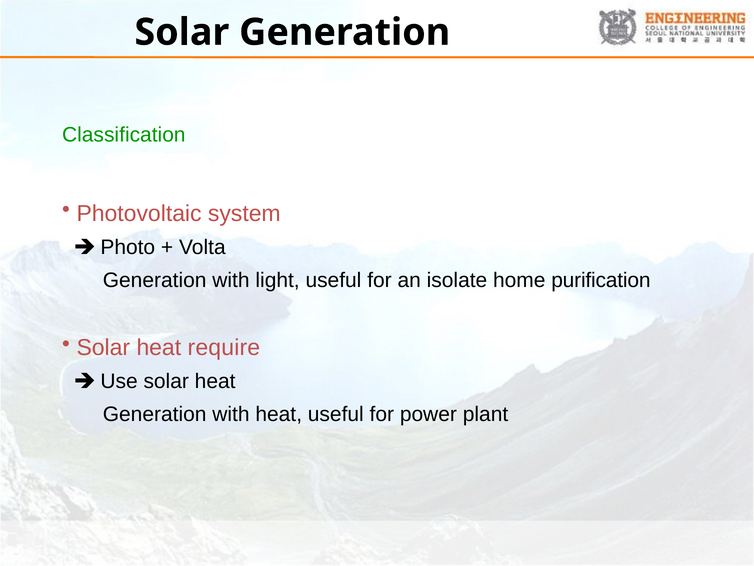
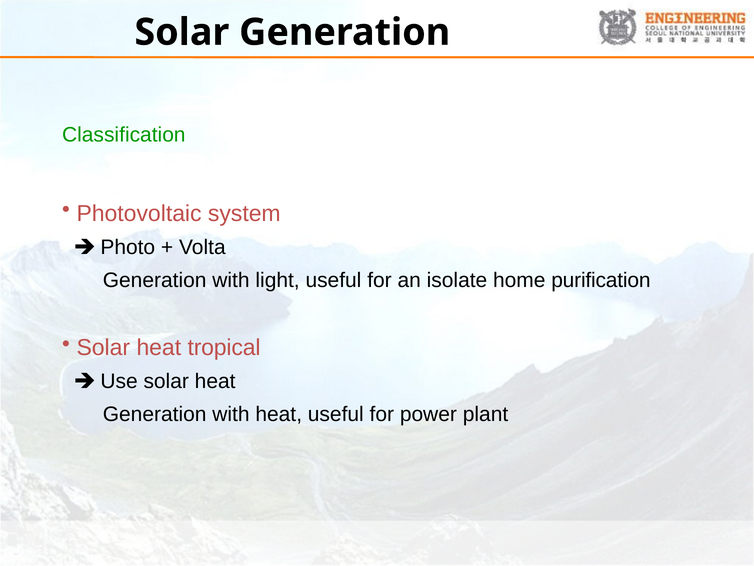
require: require -> tropical (224, 347)
